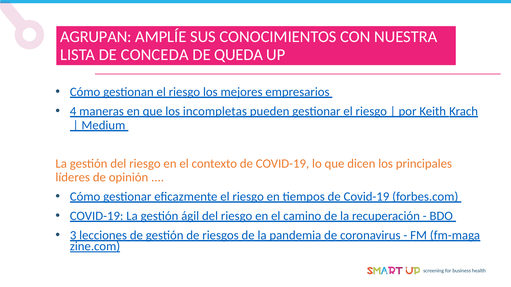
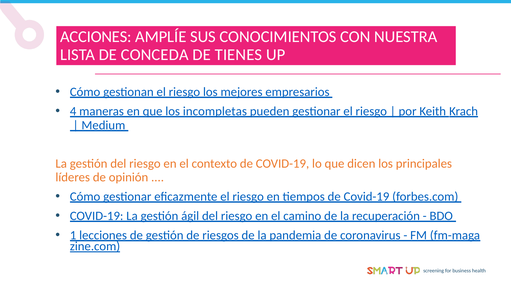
AGRUPAN: AGRUPAN -> ACCIONES (96, 37)
QUEDA: QUEDA -> TIENES (238, 55)
3: 3 -> 1 (73, 236)
